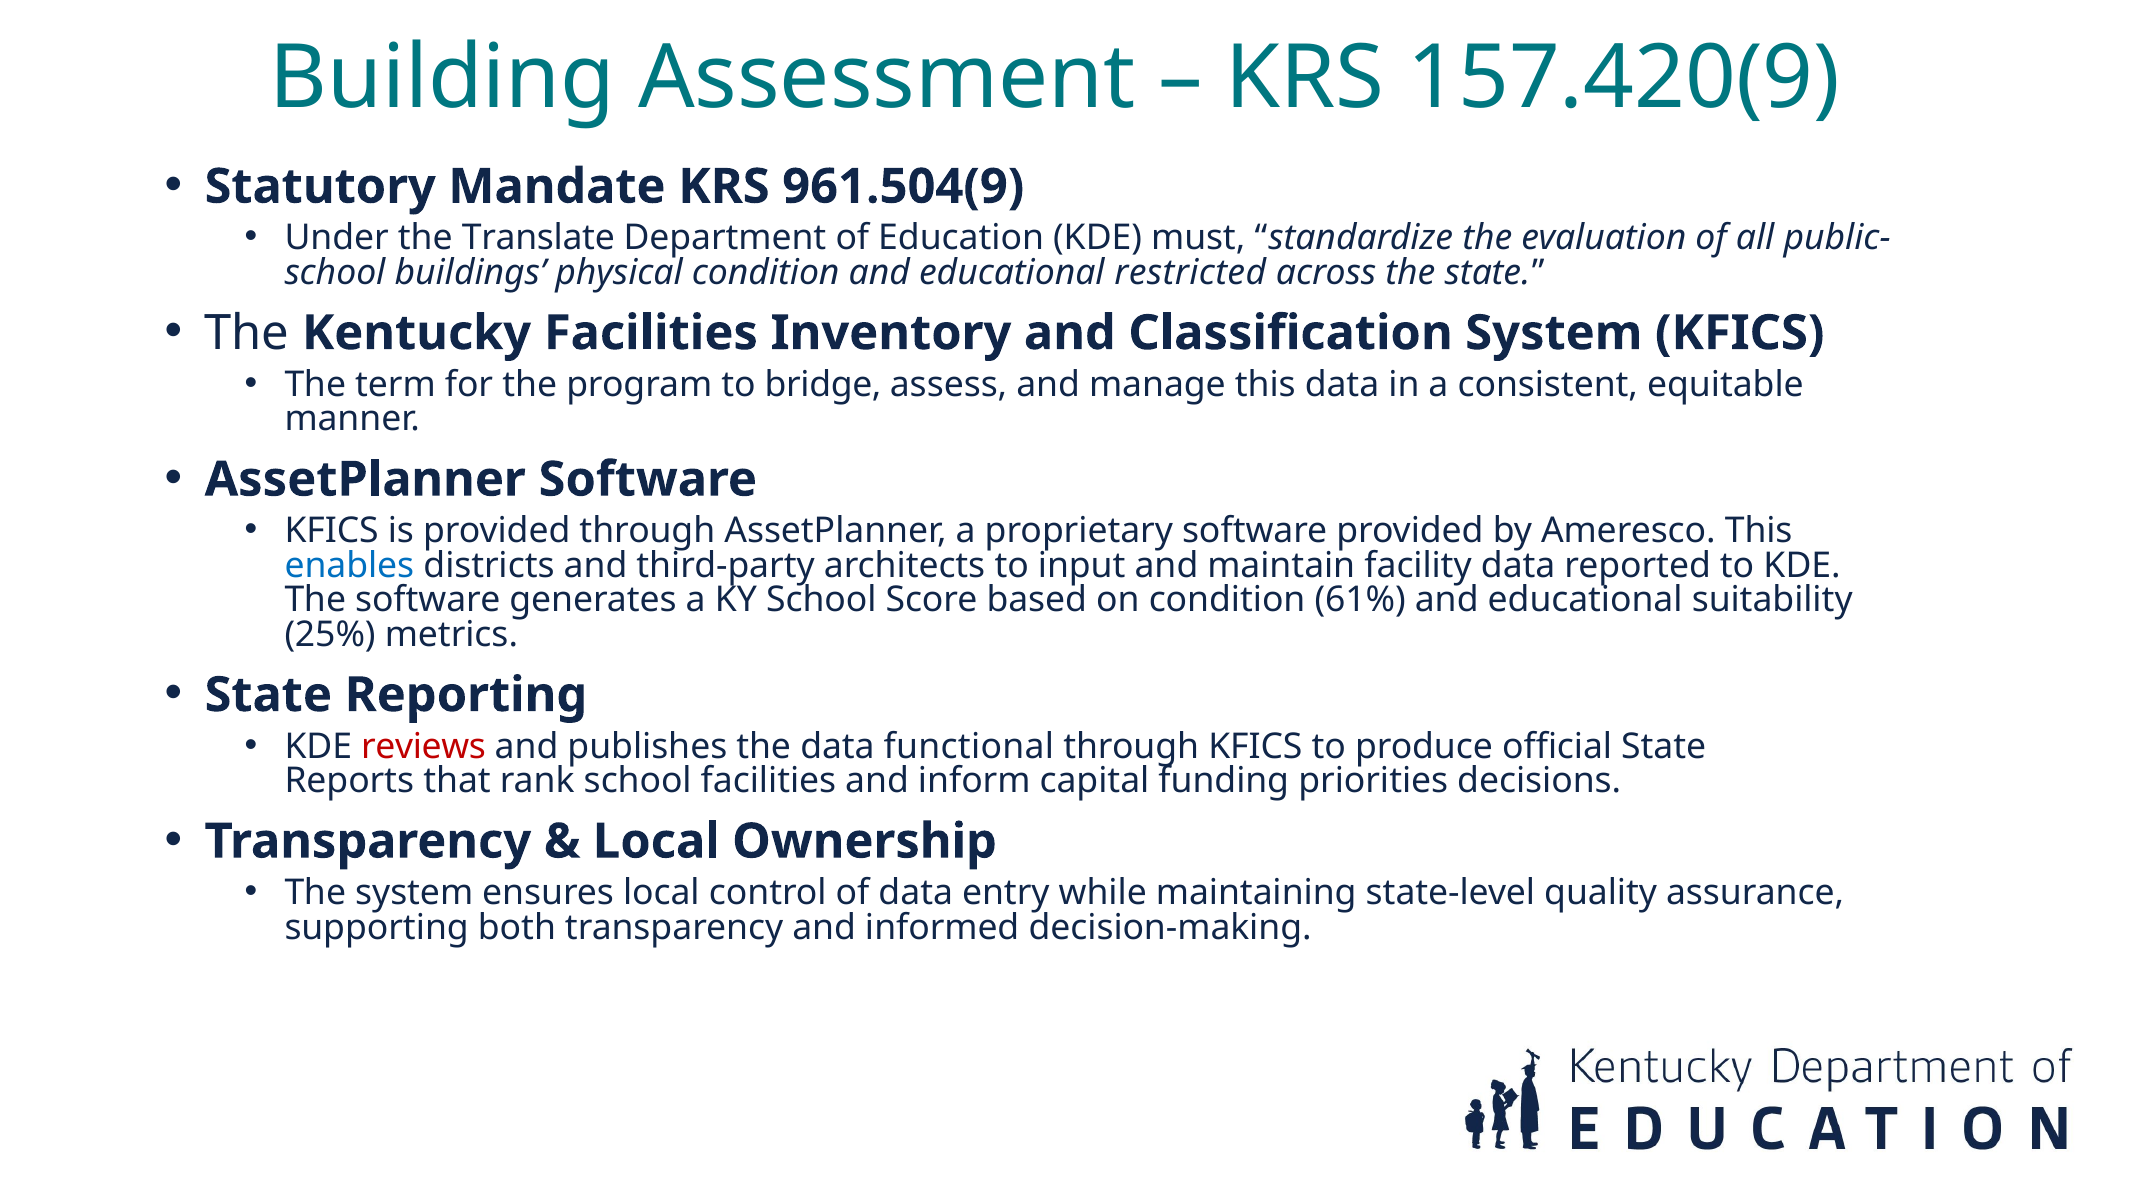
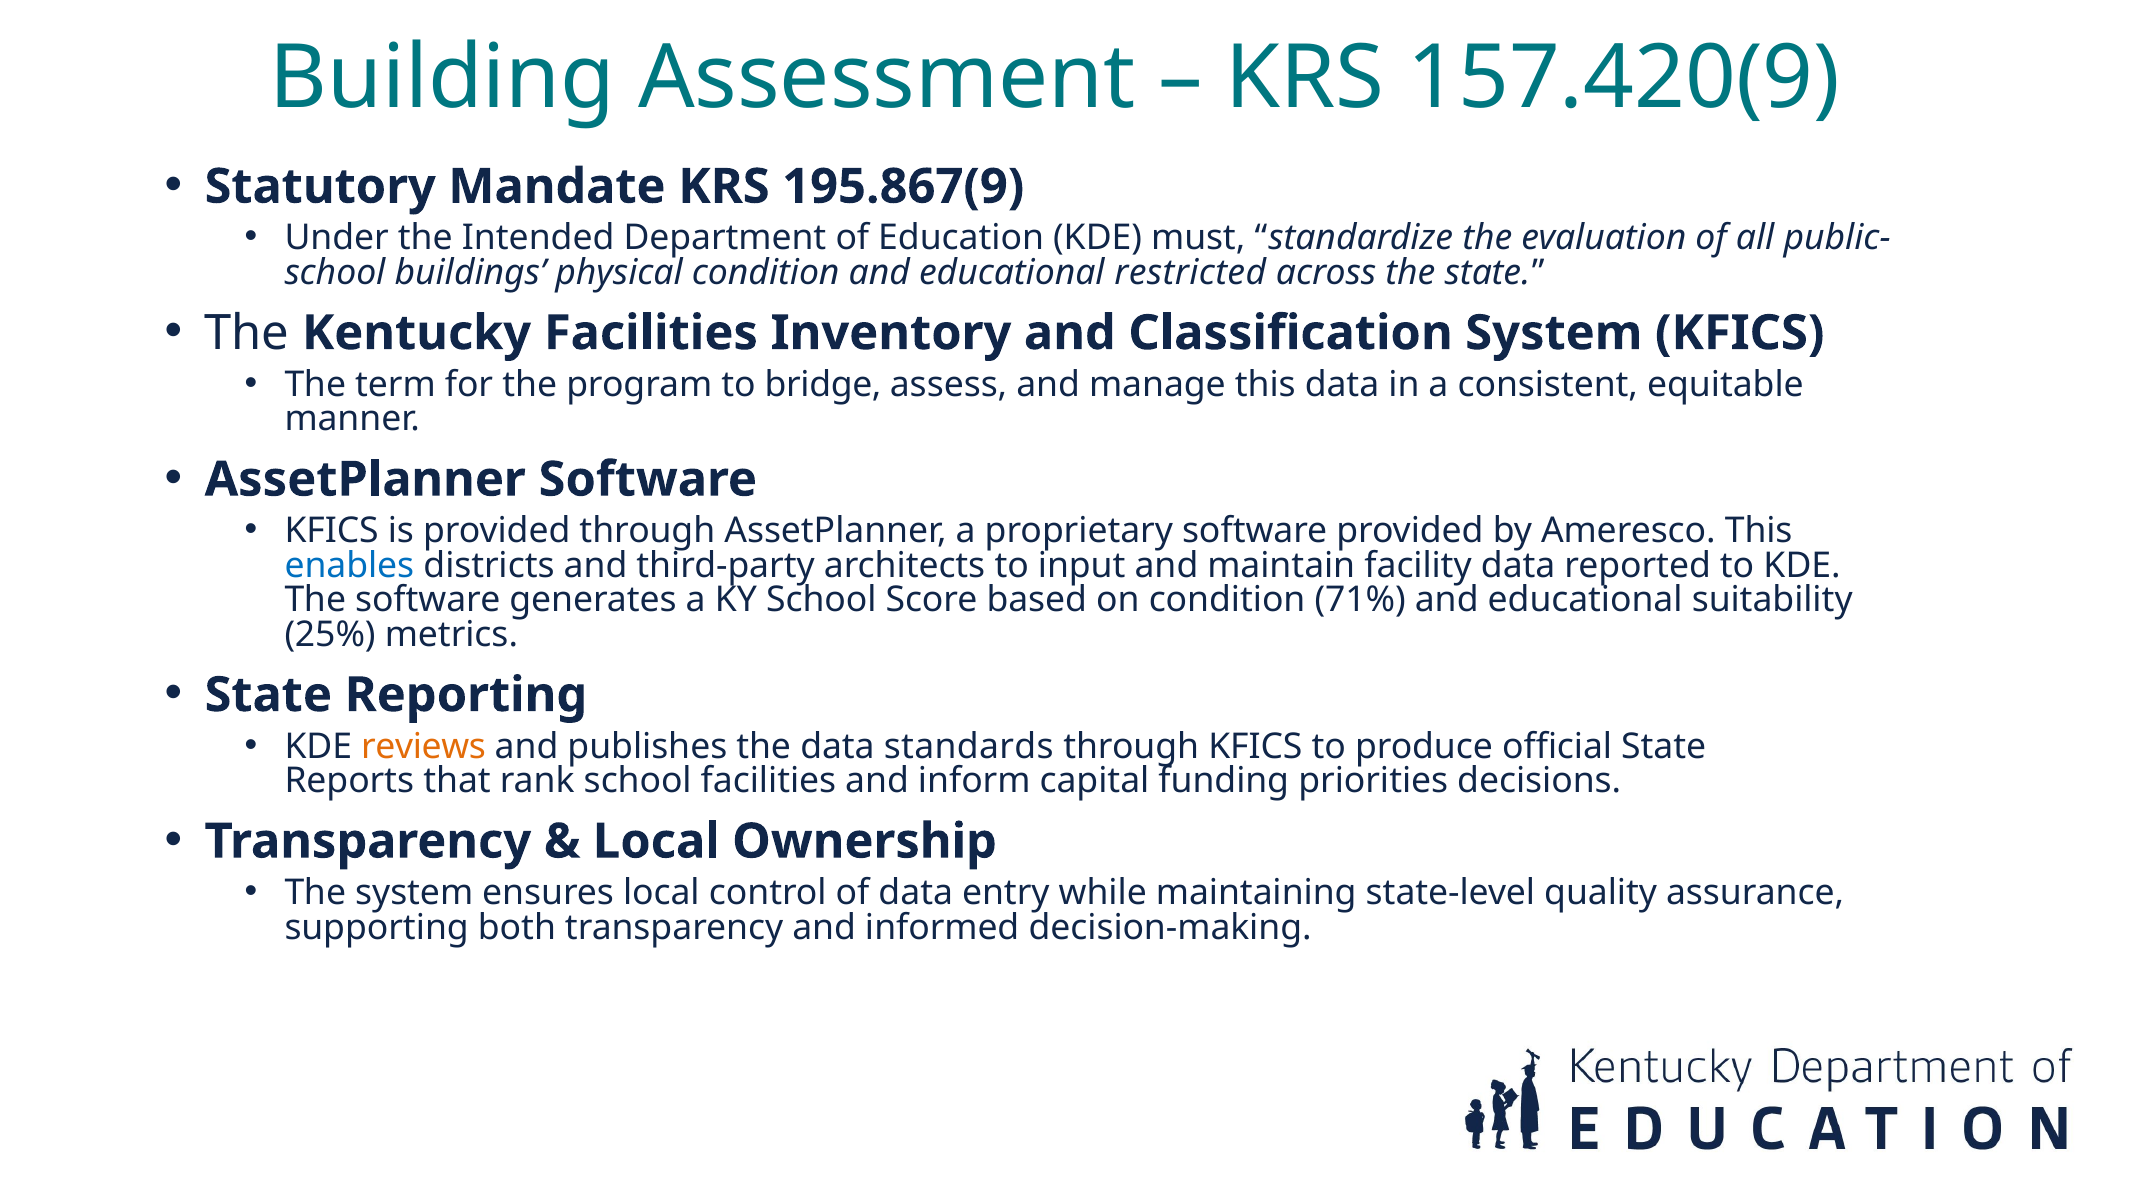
961.504(9: 961.504(9 -> 195.867(9 (903, 187)
Translate: Translate -> Intended (538, 238)
61%: 61% -> 71% (1360, 600)
reviews colour: red -> orange (424, 747)
functional: functional -> standards (969, 747)
